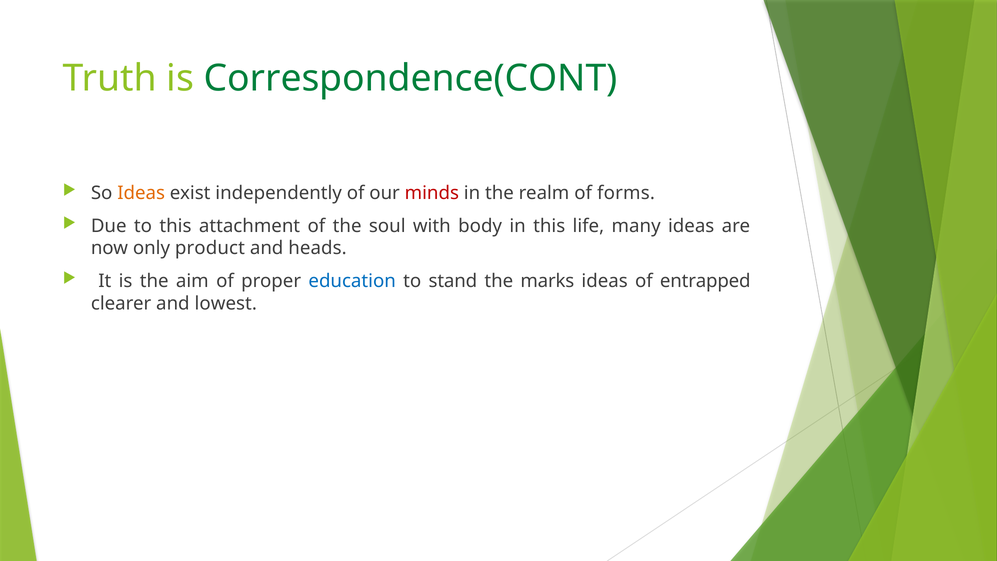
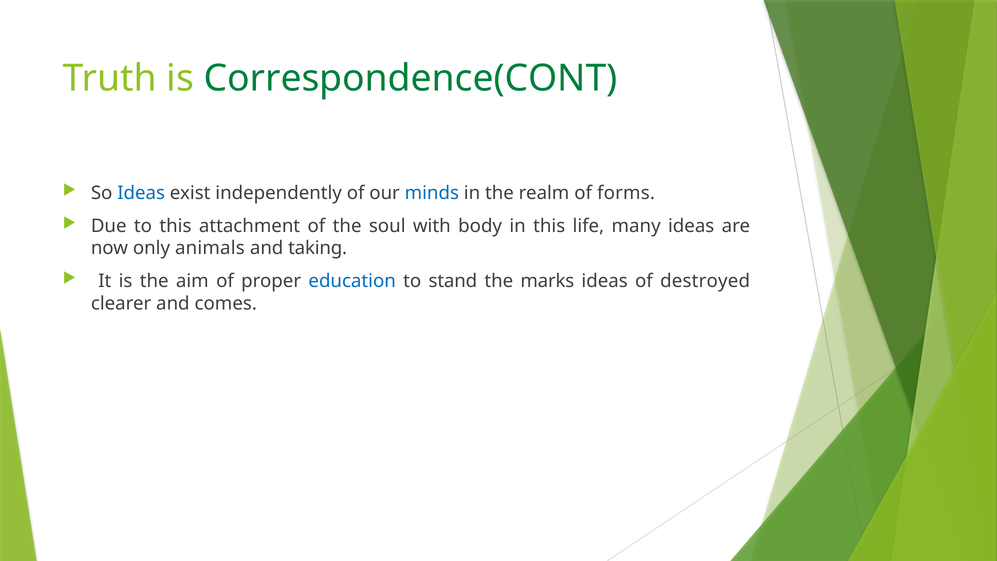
Ideas colour: orange -> blue (141, 193)
minds colour: red -> blue (432, 193)
product: product -> animals (210, 248)
heads: heads -> taking (318, 248)
entrapped: entrapped -> destroyed (705, 281)
lowest: lowest -> comes (226, 303)
